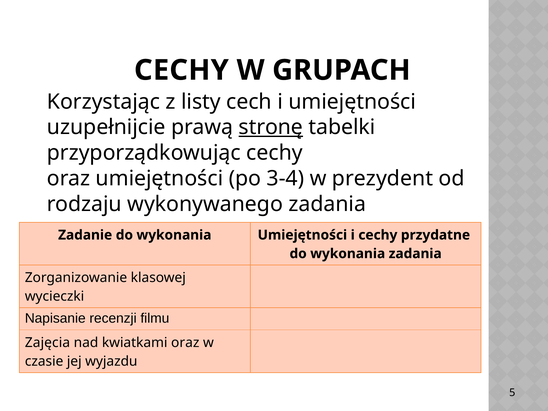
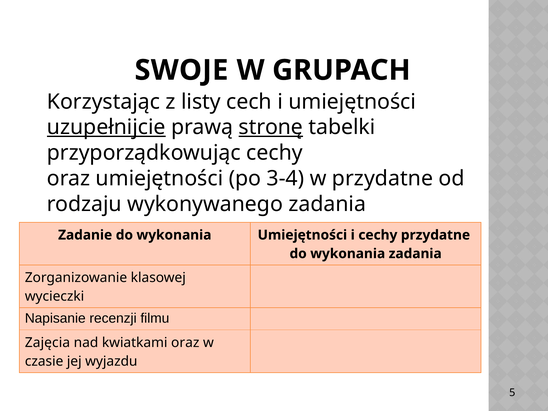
CECHY: CECHY -> SWOJE (181, 70)
uzupełnijcie underline: none -> present (106, 127)
w prezydent: prezydent -> przydatne (383, 178)
